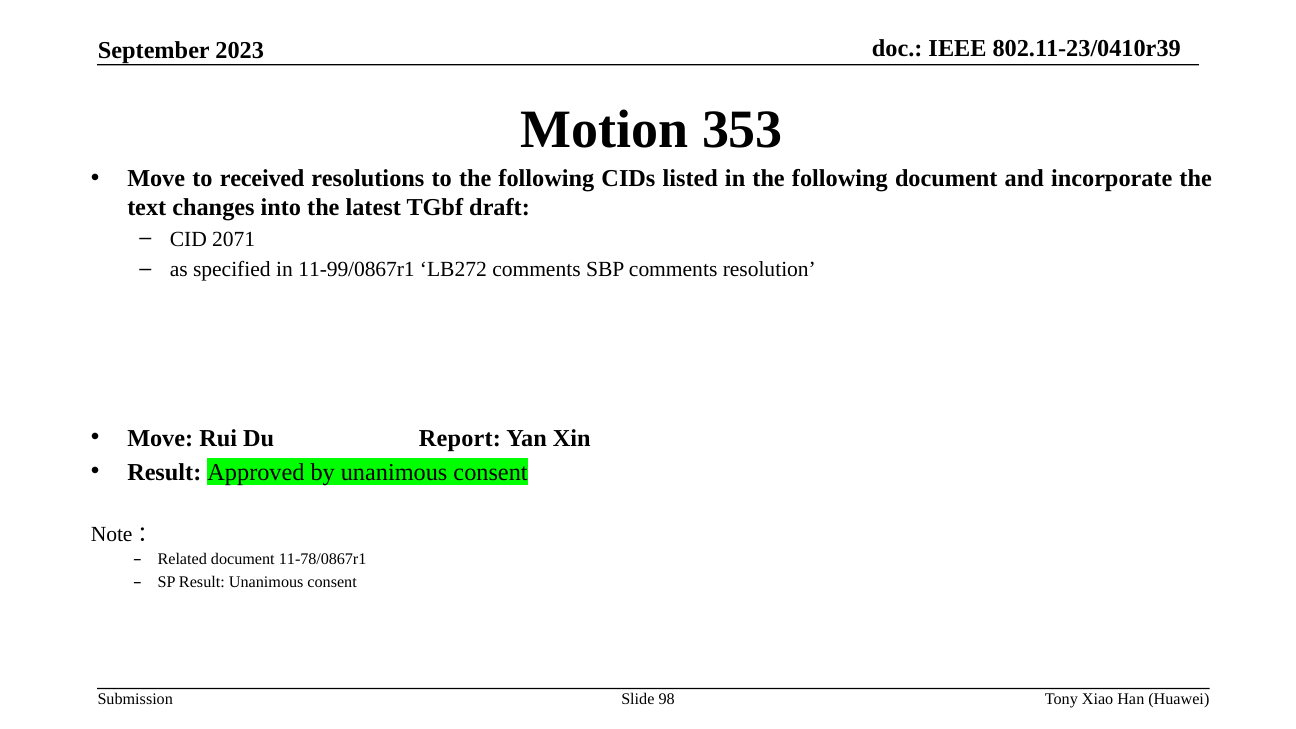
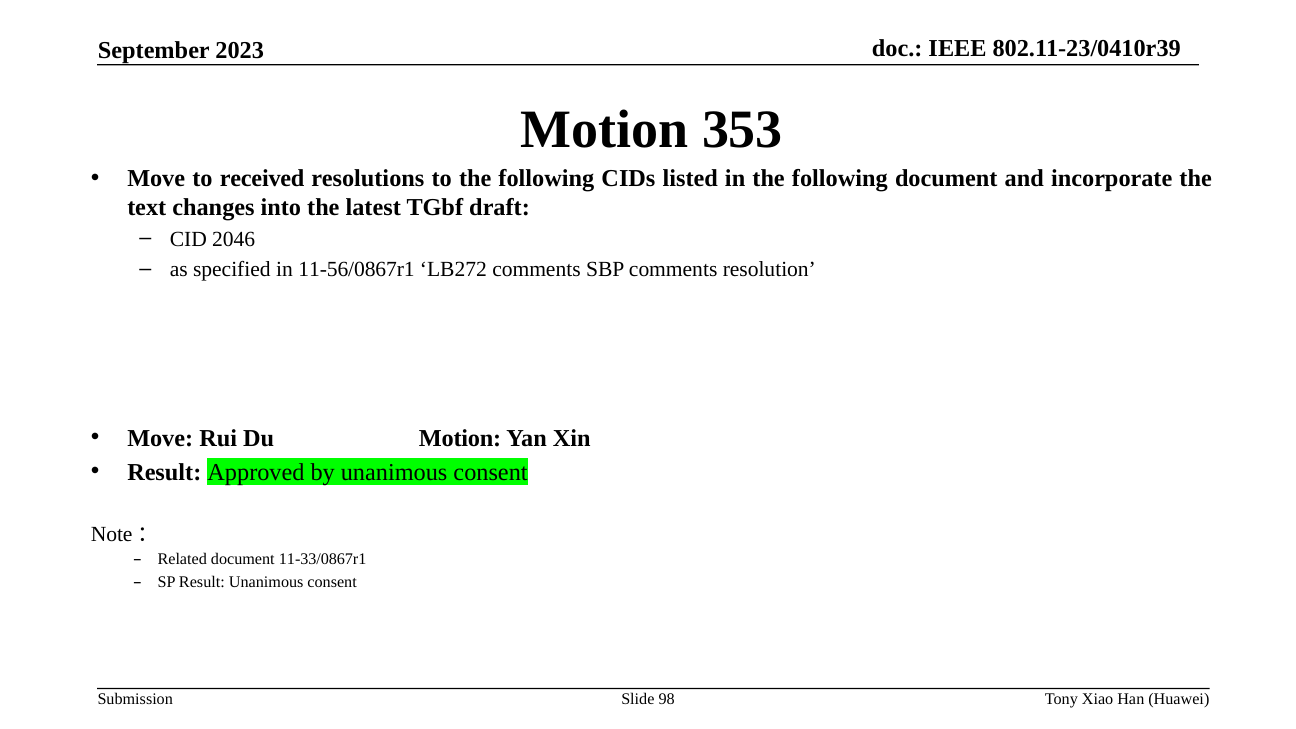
2071: 2071 -> 2046 (234, 239)
11-99/0867r1: 11-99/0867r1 -> 11-56/0867r1 (357, 269)
Du Report: Report -> Motion (460, 438)
11-78/0867r1: 11-78/0867r1 -> 11-33/0867r1 (323, 559)
